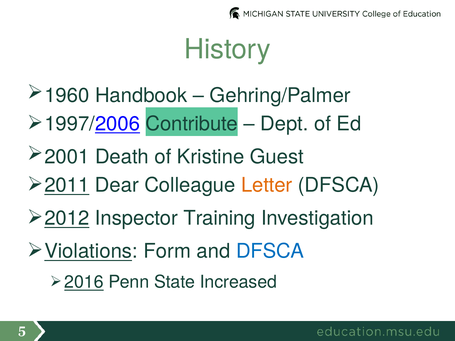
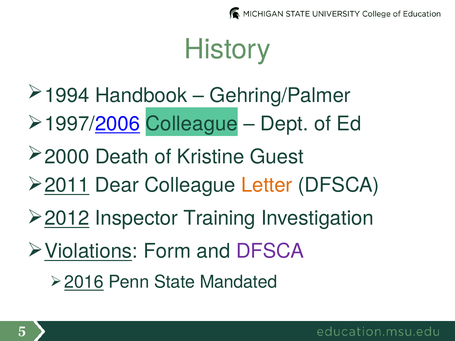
1960: 1960 -> 1994 (67, 95)
Contribute: Contribute -> Colleague (192, 124)
2001: 2001 -> 2000 (67, 157)
DFSCA colour: blue -> purple (270, 251)
Increased: Increased -> Mandated (238, 282)
